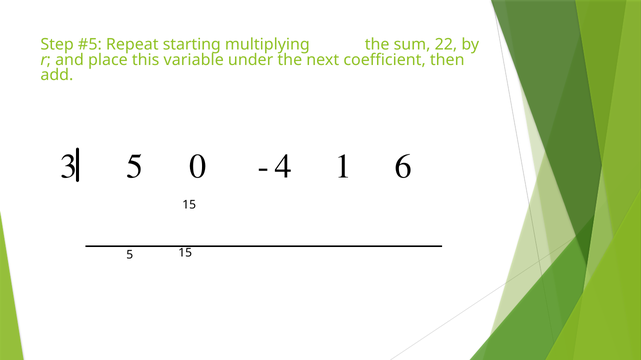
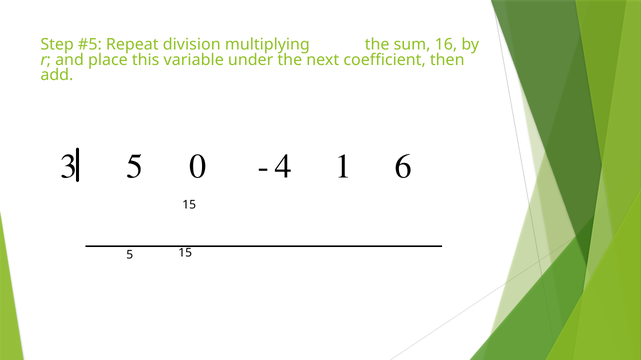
starting: starting -> division (192, 45)
22: 22 -> 16 (446, 45)
